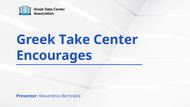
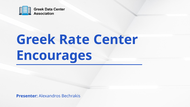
Take: Take -> Rate (74, 40)
